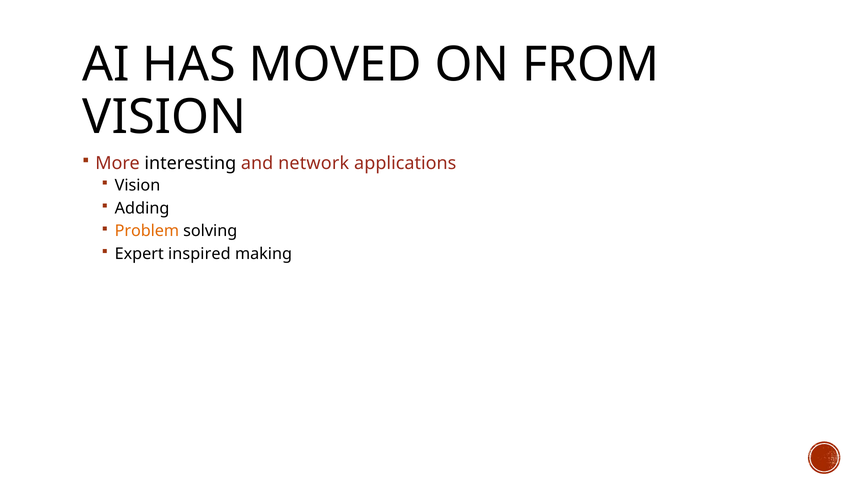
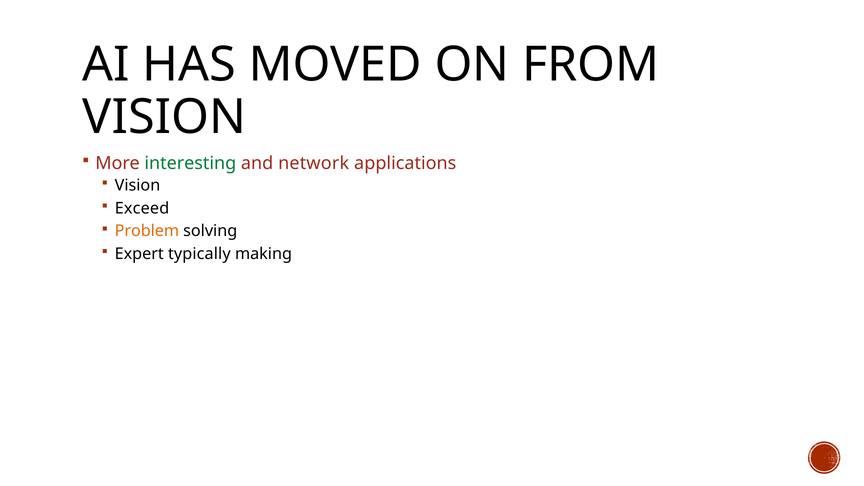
interesting colour: black -> green (190, 163)
Adding: Adding -> Exceed (142, 208)
inspired: inspired -> typically (199, 254)
